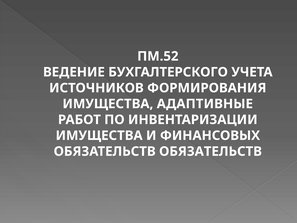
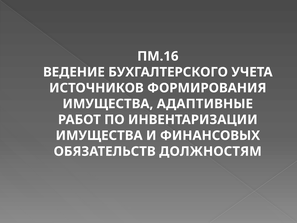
ПМ.52: ПМ.52 -> ПМ.16 (158, 56)
ОБЯЗАТЕЛЬСТВ ОБЯЗАТЕЛЬСТВ: ОБЯЗАТЕЛЬСТВ -> ДОЛЖНОСТЯМ (210, 151)
